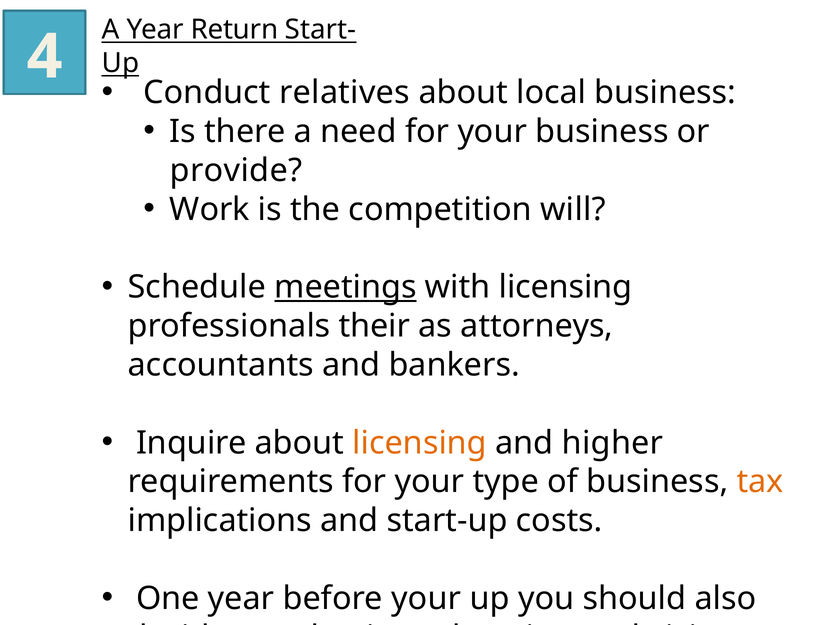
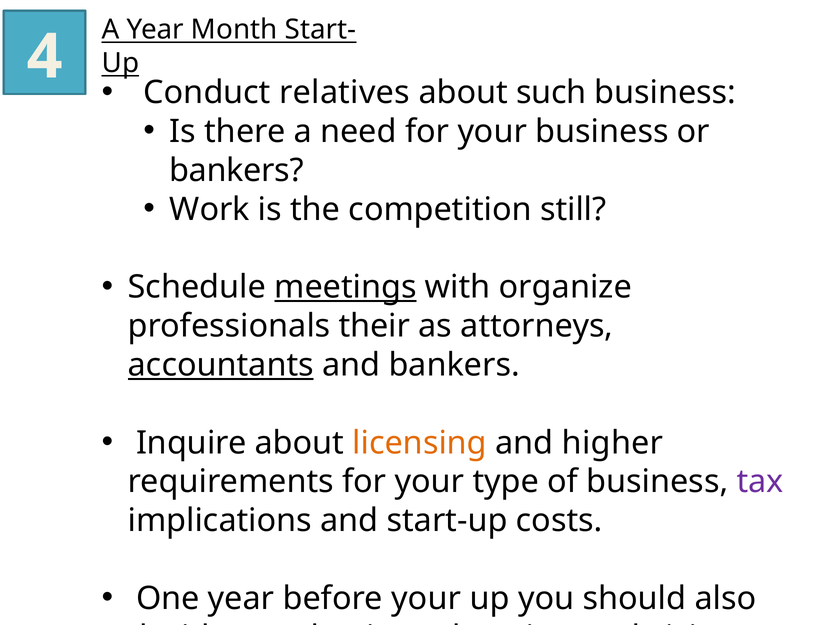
Return: Return -> Month (234, 30)
local: local -> such (551, 93)
provide: provide -> bankers (236, 171)
will: will -> still (573, 210)
with licensing: licensing -> organize (565, 287)
accountants underline: none -> present (221, 365)
tax colour: orange -> purple (760, 482)
